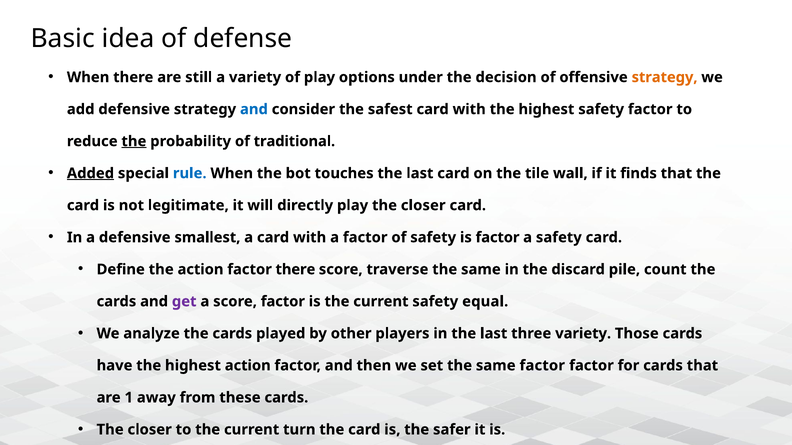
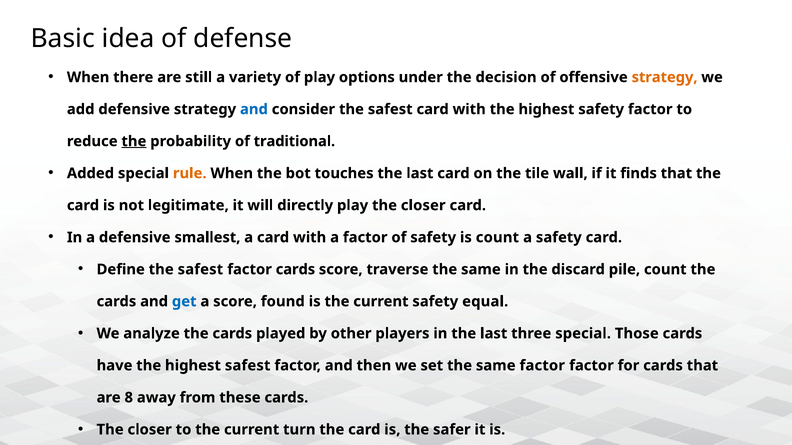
Added underline: present -> none (90, 174)
rule colour: blue -> orange (190, 174)
is factor: factor -> count (497, 238)
Define the action: action -> safest (200, 270)
factor there: there -> cards (295, 270)
get colour: purple -> blue (184, 302)
score factor: factor -> found (283, 302)
three variety: variety -> special (583, 334)
highest action: action -> safest (248, 366)
1: 1 -> 8 (129, 398)
